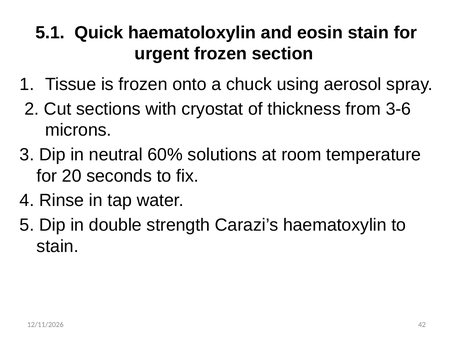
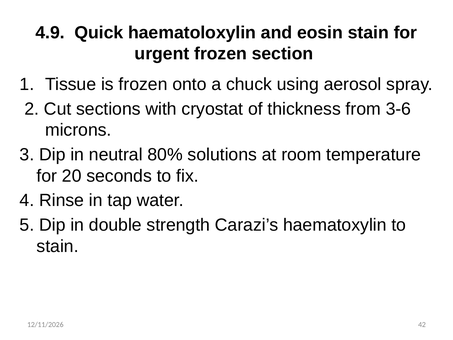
5.1: 5.1 -> 4.9 (50, 33)
60%: 60% -> 80% (165, 155)
